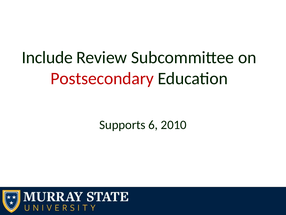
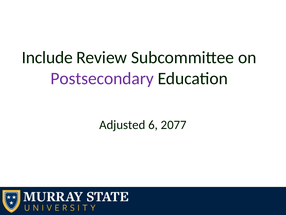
Postsecondary colour: red -> purple (102, 78)
Supports: Supports -> Adjusted (122, 125)
2010: 2010 -> 2077 (174, 125)
